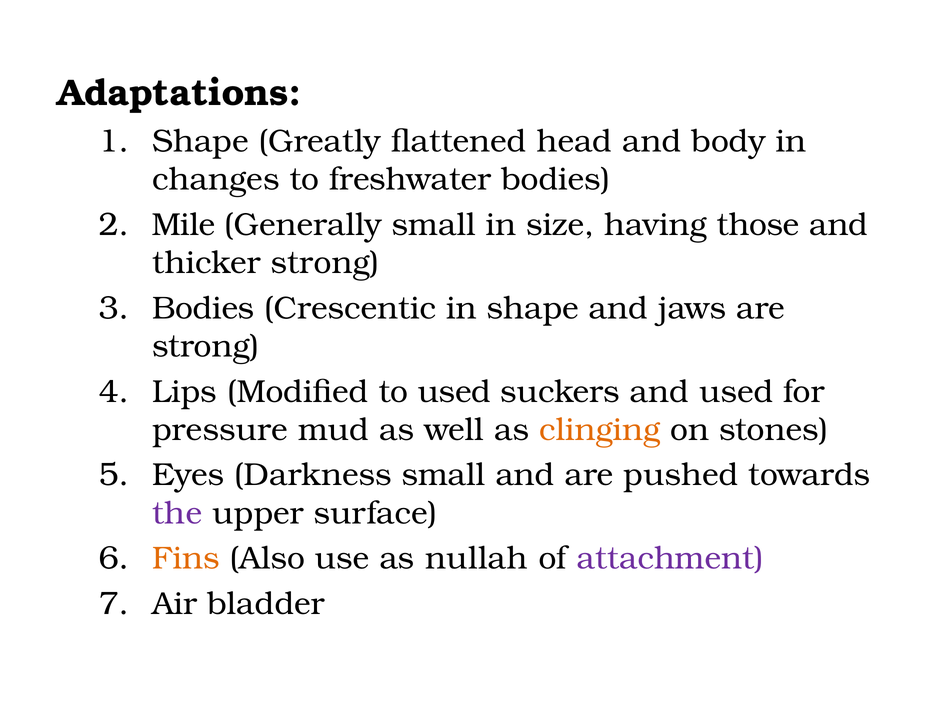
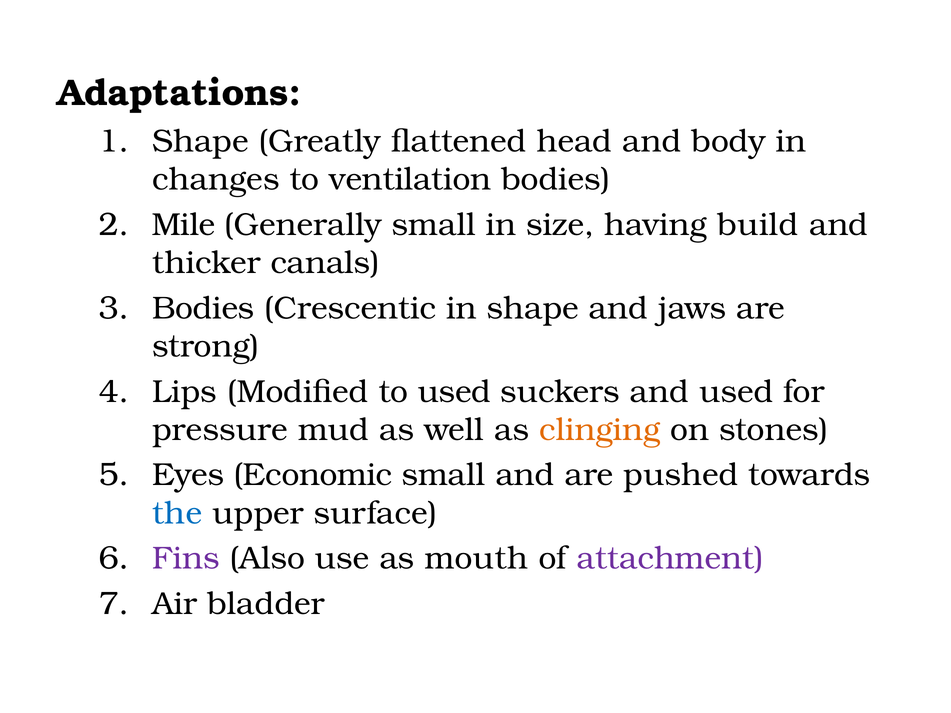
freshwater: freshwater -> ventilation (410, 179)
those: those -> build (758, 225)
thicker strong: strong -> canals (325, 263)
Darkness: Darkness -> Economic (313, 475)
the colour: purple -> blue (177, 513)
Fins colour: orange -> purple (186, 559)
nullah: nullah -> mouth (476, 559)
